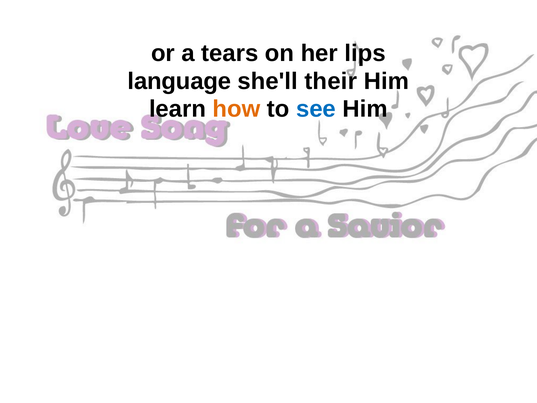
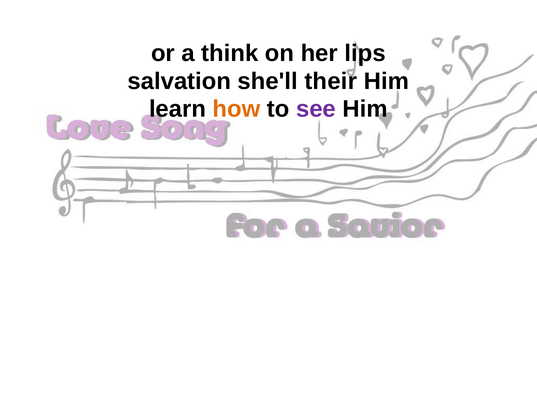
tears: tears -> think (230, 53)
language: language -> salvation (179, 81)
see colour: blue -> purple (316, 109)
